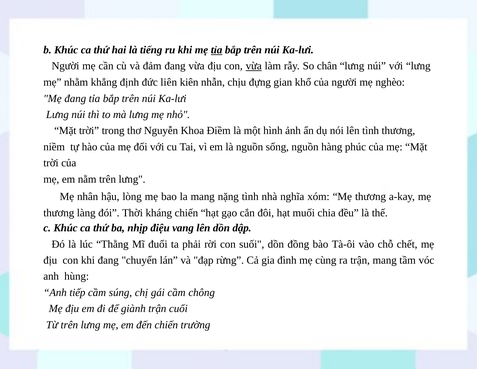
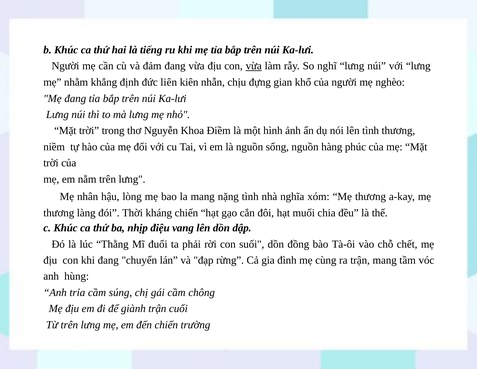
tỉa underline: present -> none (217, 50)
chân: chân -> nghĩ (327, 66)
tiếp: tiếp -> trỉa (77, 292)
